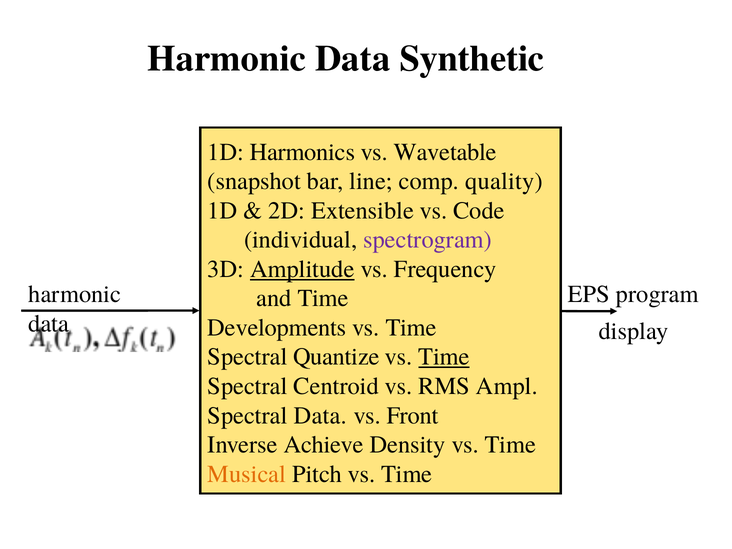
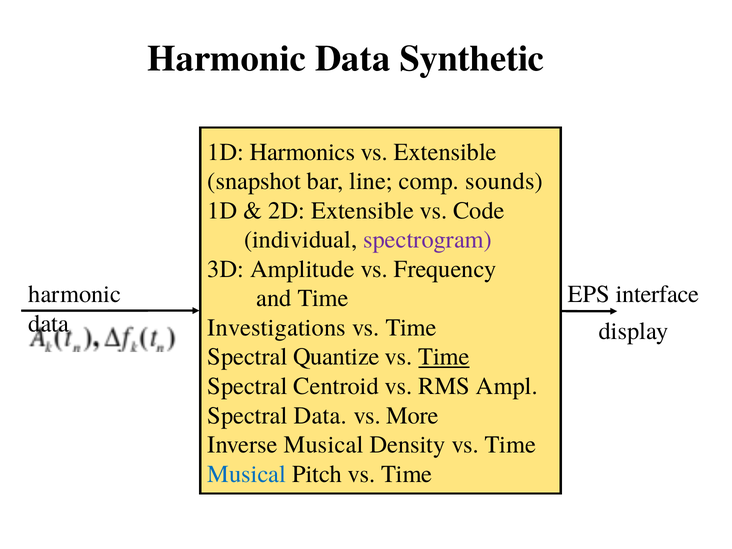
vs Wavetable: Wavetable -> Extensible (445, 152)
quality: quality -> sounds (504, 181)
Amplitude underline: present -> none (302, 269)
program: program -> interface (658, 294)
Developments: Developments -> Investigations (277, 328)
Front: Front -> More (413, 415)
Inverse Achieve: Achieve -> Musical (324, 445)
Musical colour: orange -> blue (247, 474)
